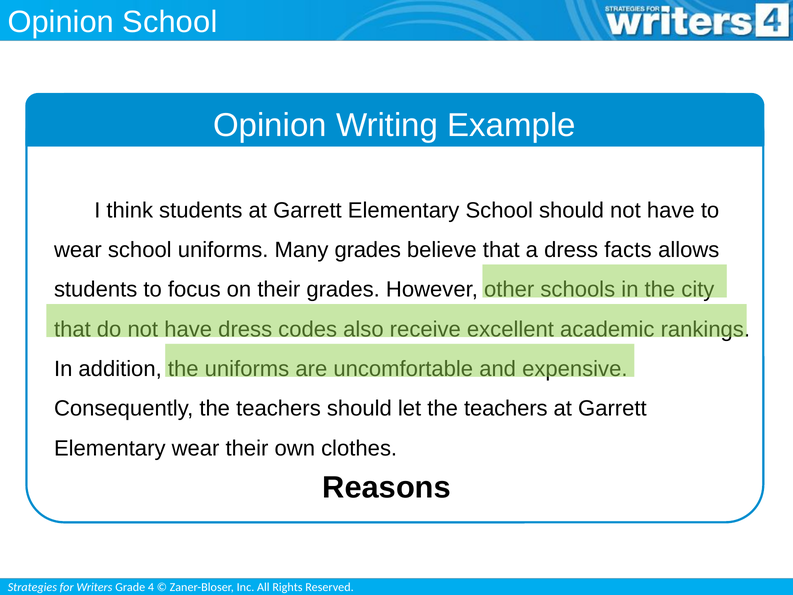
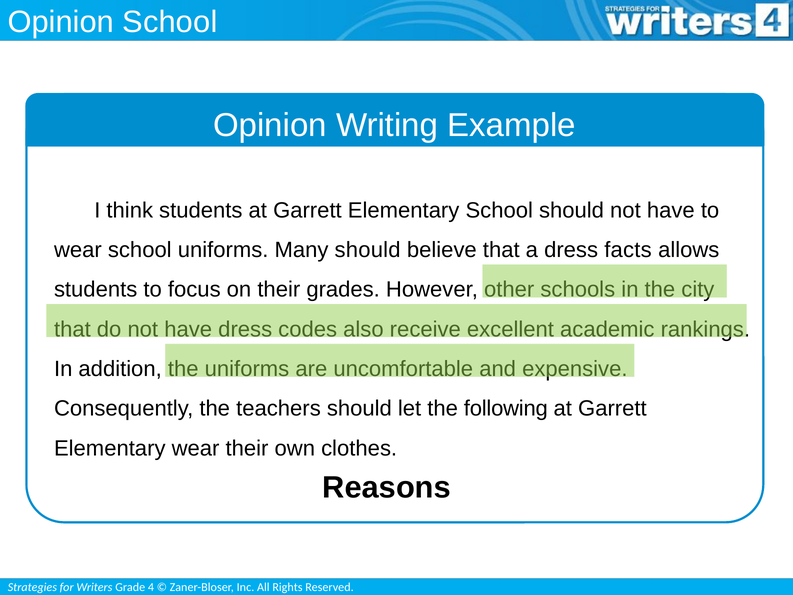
Many grades: grades -> should (368, 250)
let the teachers: teachers -> following (506, 409)
